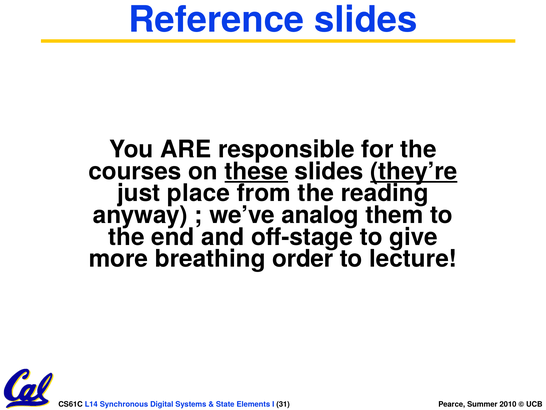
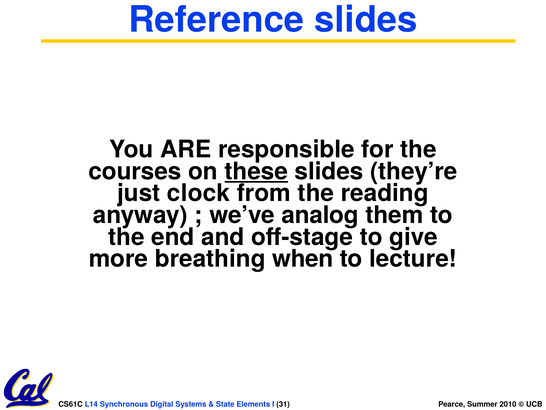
they’re underline: present -> none (414, 171)
place: place -> clock (198, 193)
order: order -> when (303, 259)
